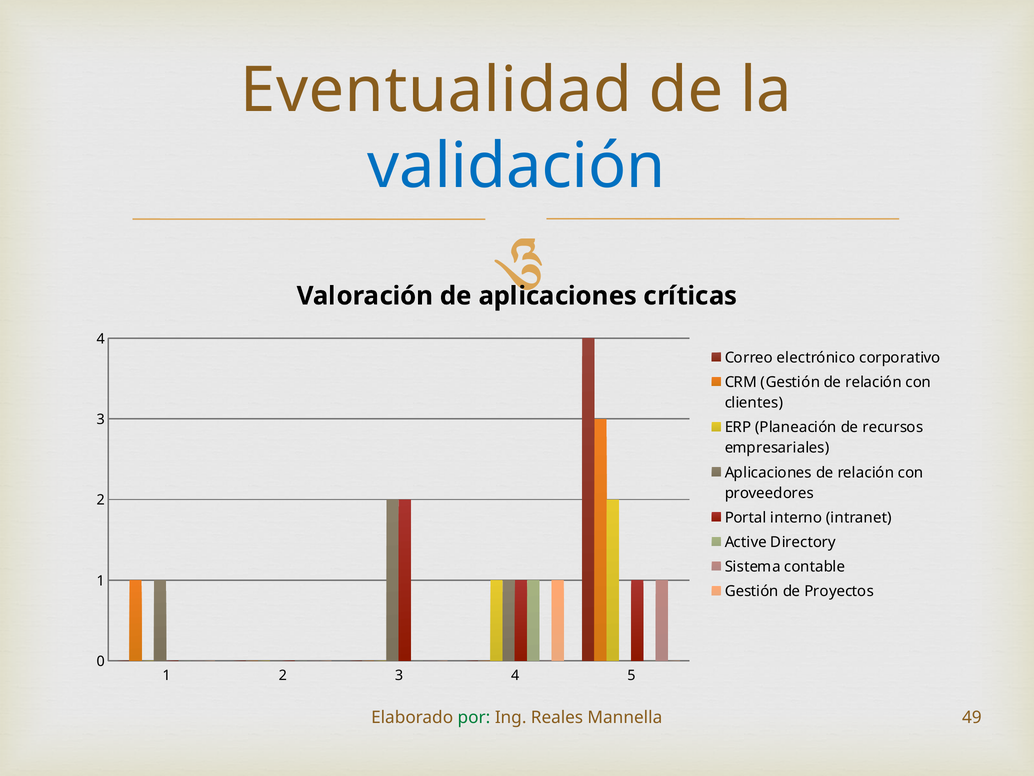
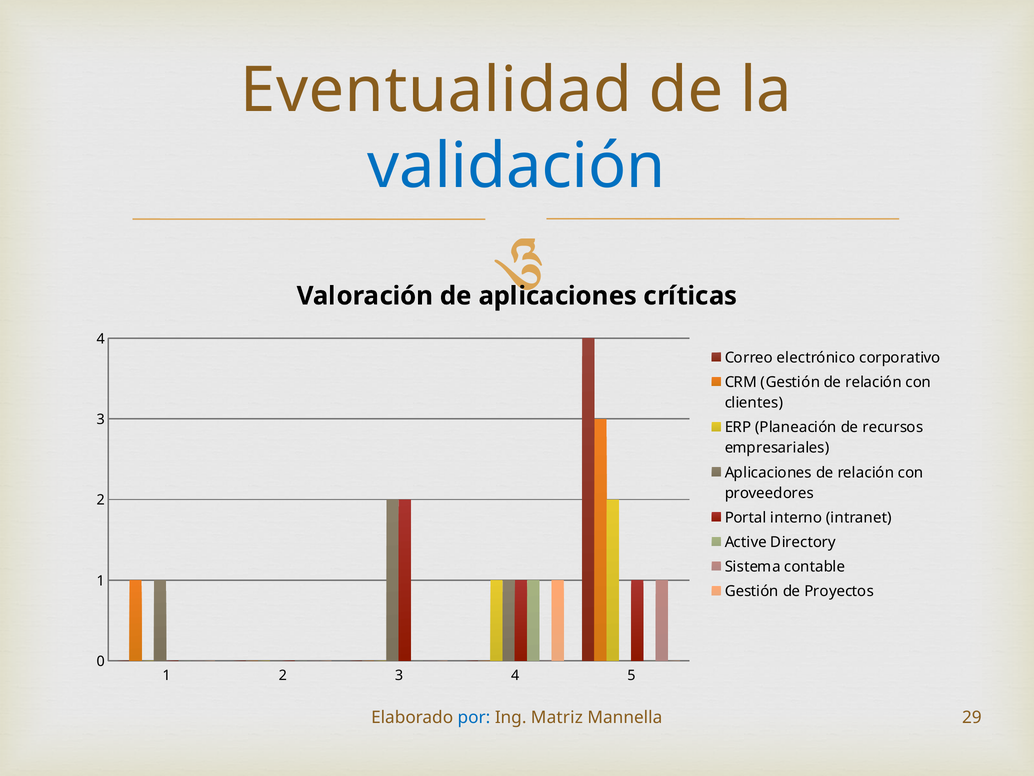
por colour: green -> blue (474, 717)
Reales: Reales -> Matriz (557, 717)
49: 49 -> 29 (972, 717)
